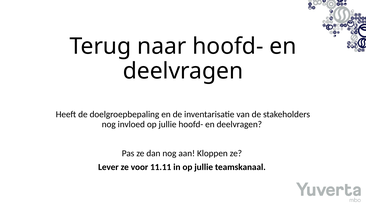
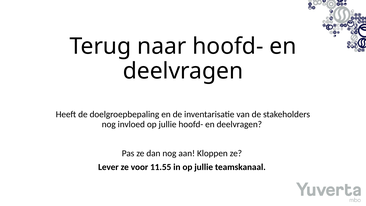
11.11: 11.11 -> 11.55 (161, 167)
